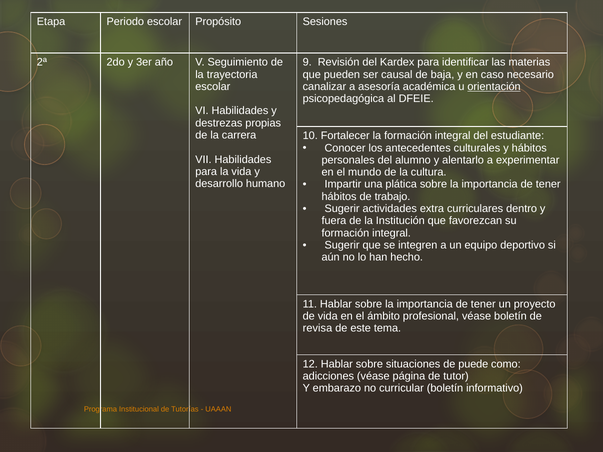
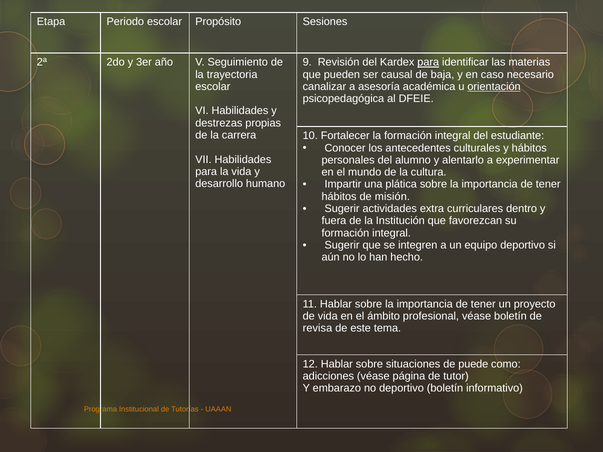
para underline: none -> present (428, 62)
trabajo: trabajo -> misión (392, 197)
no curricular: curricular -> deportivo (401, 388)
